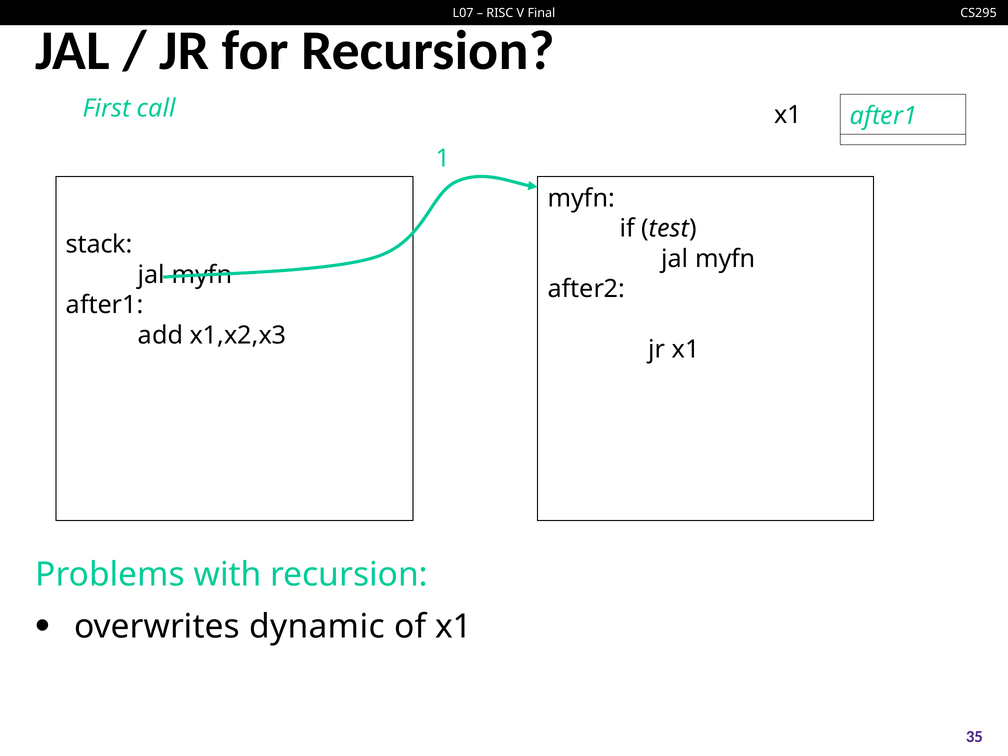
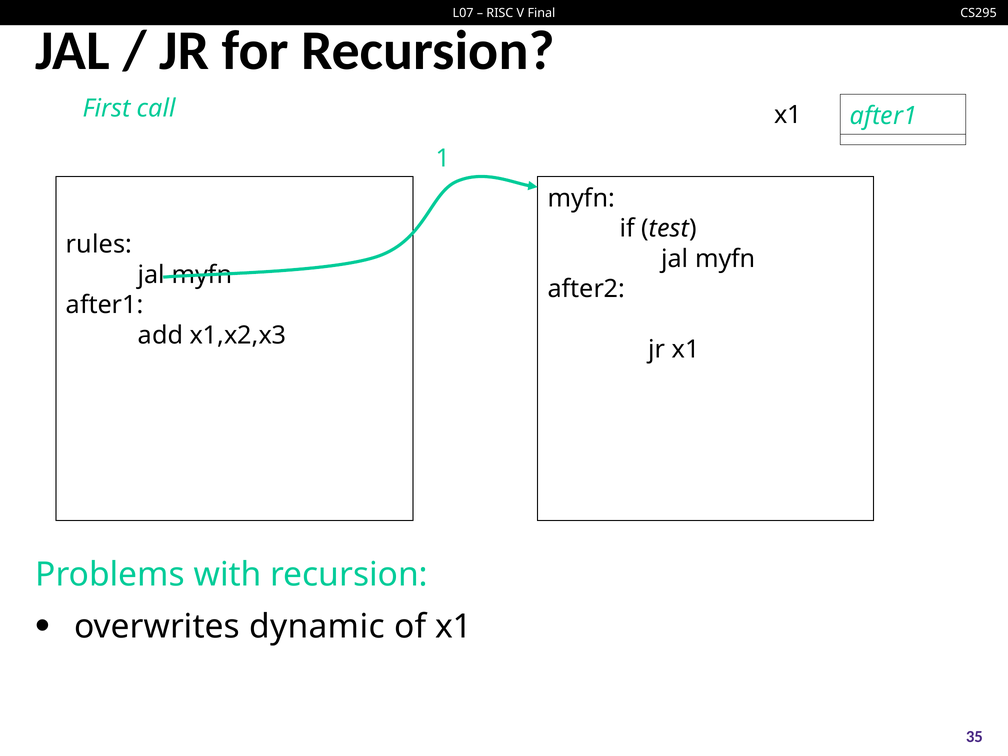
stack: stack -> rules (99, 244)
